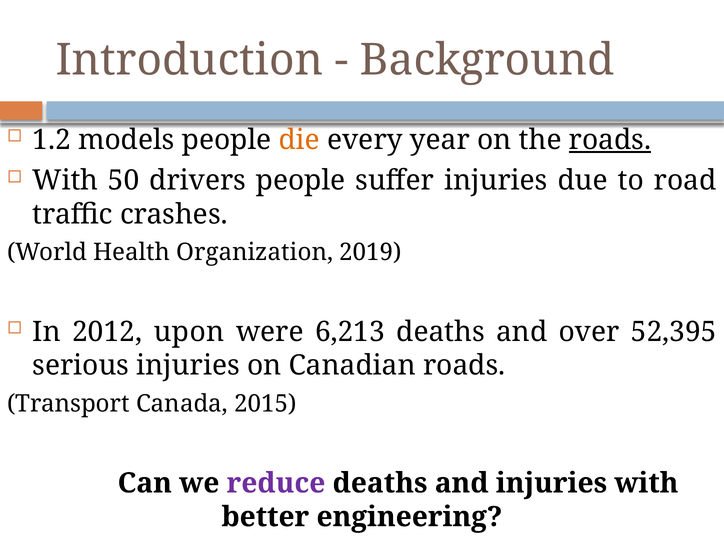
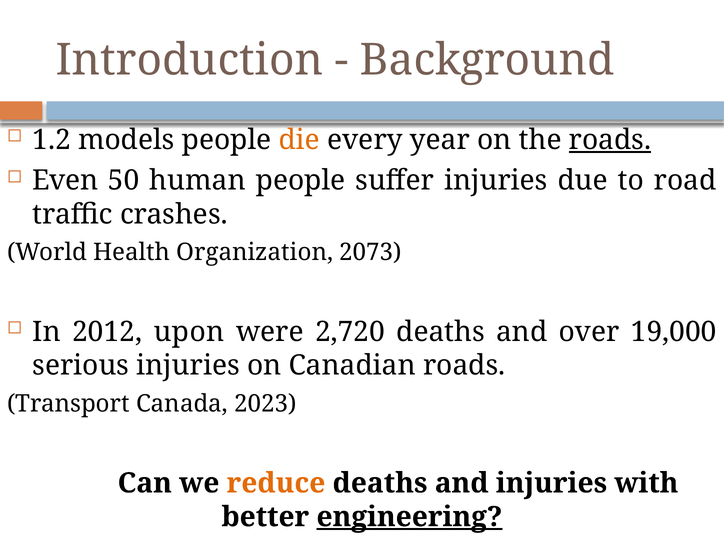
With: With -> Even (65, 181)
drivers: drivers -> human (198, 181)
2019: 2019 -> 2073 (371, 253)
6,213: 6,213 -> 2,720 (350, 332)
52,395: 52,395 -> 19,000 (674, 332)
2015: 2015 -> 2023 (265, 404)
reduce colour: purple -> orange (276, 483)
engineering underline: none -> present (409, 517)
